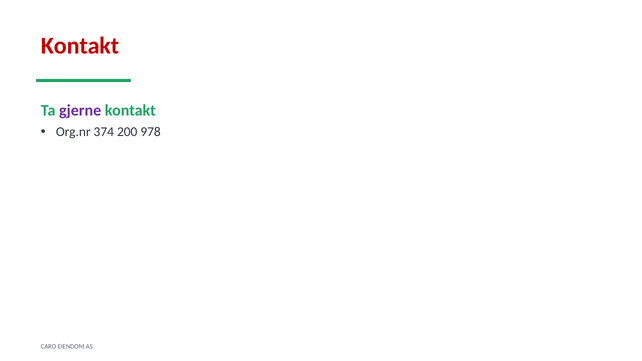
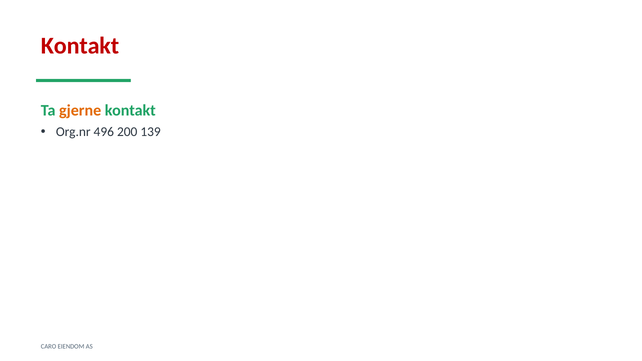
gjerne colour: purple -> orange (80, 111)
374: 374 -> 496 (104, 132)
978: 978 -> 139 (151, 132)
